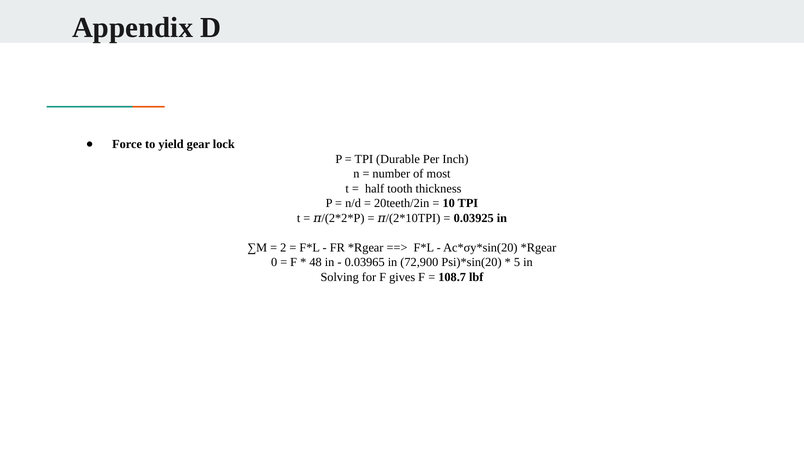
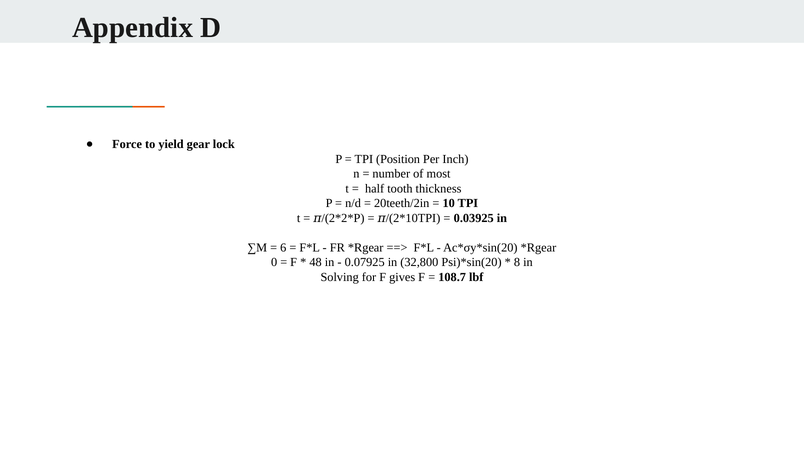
Durable: Durable -> Position (398, 159)
2: 2 -> 6 (283, 248)
0.03965: 0.03965 -> 0.07925 (365, 263)
72,900: 72,900 -> 32,800 (419, 263)
5: 5 -> 8 (517, 263)
